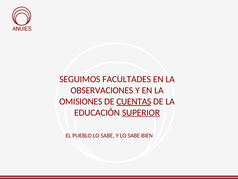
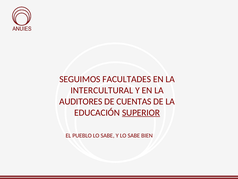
OBSERVACIONES: OBSERVACIONES -> INTERCULTURAL (102, 90)
OMISIONES: OMISIONES -> AUDITORES (81, 101)
CUENTAS underline: present -> none (134, 101)
